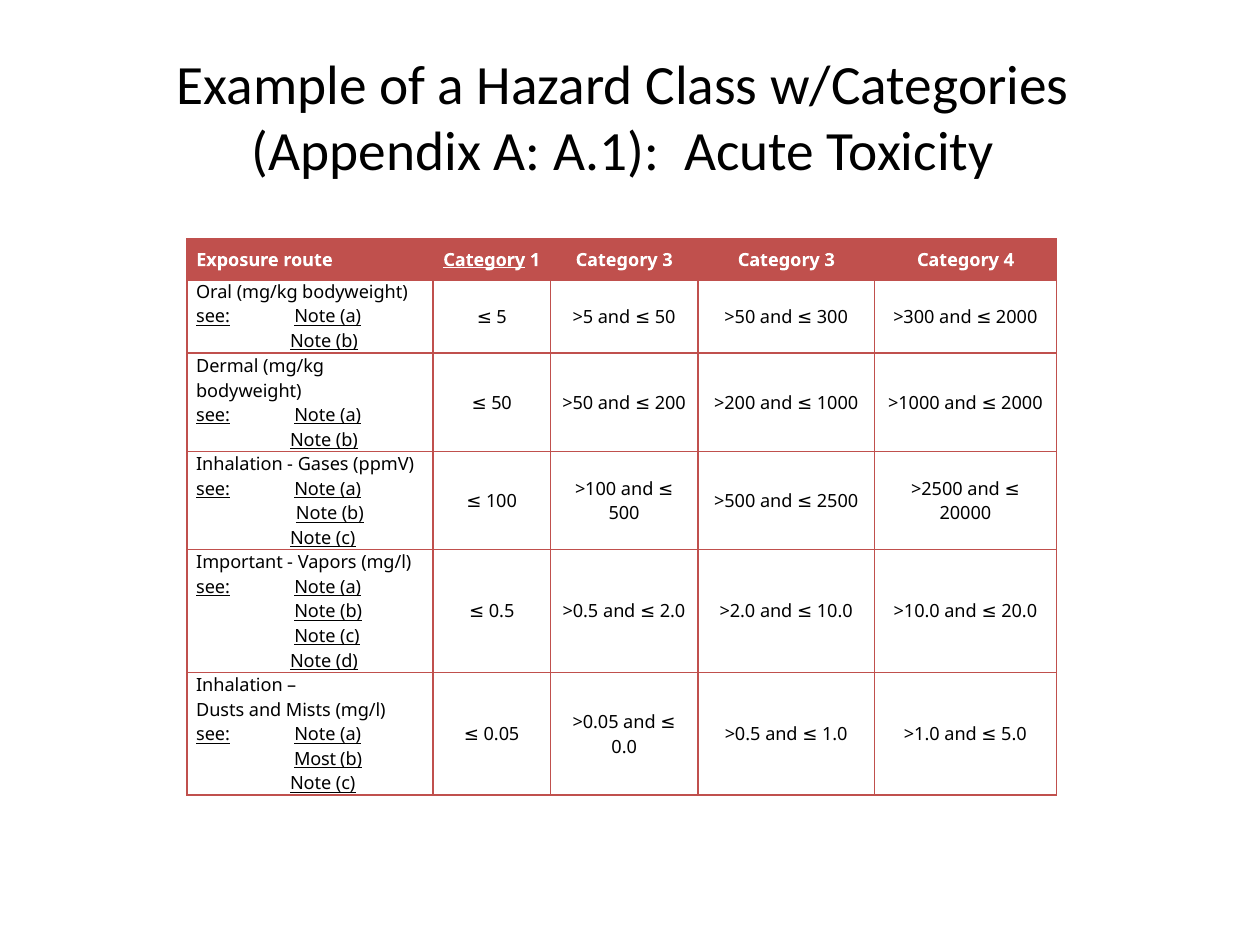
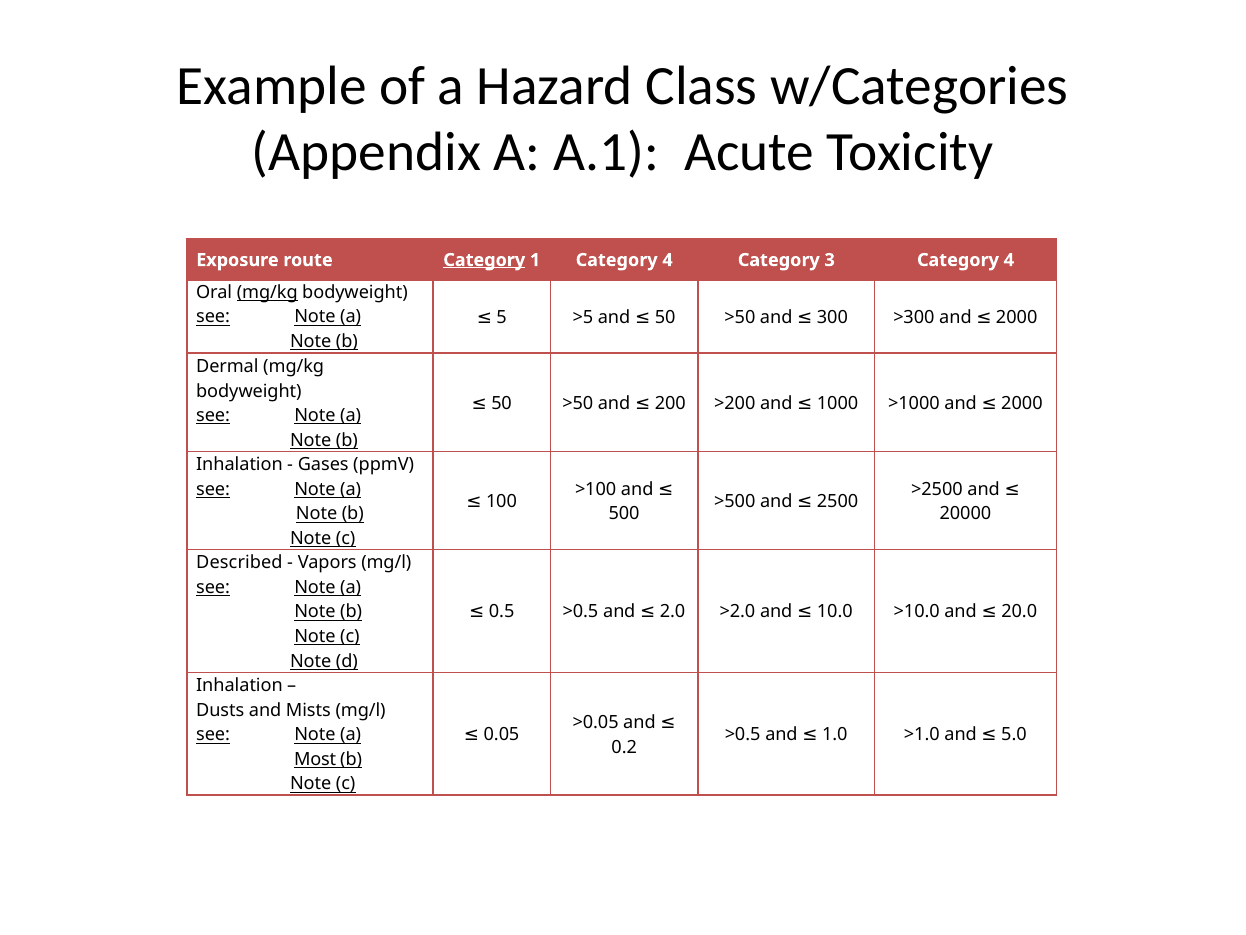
1 Category 3: 3 -> 4 (668, 260)
mg/kg underline: none -> present (267, 292)
Important: Important -> Described (239, 563)
0.0: 0.0 -> 0.2 (624, 747)
